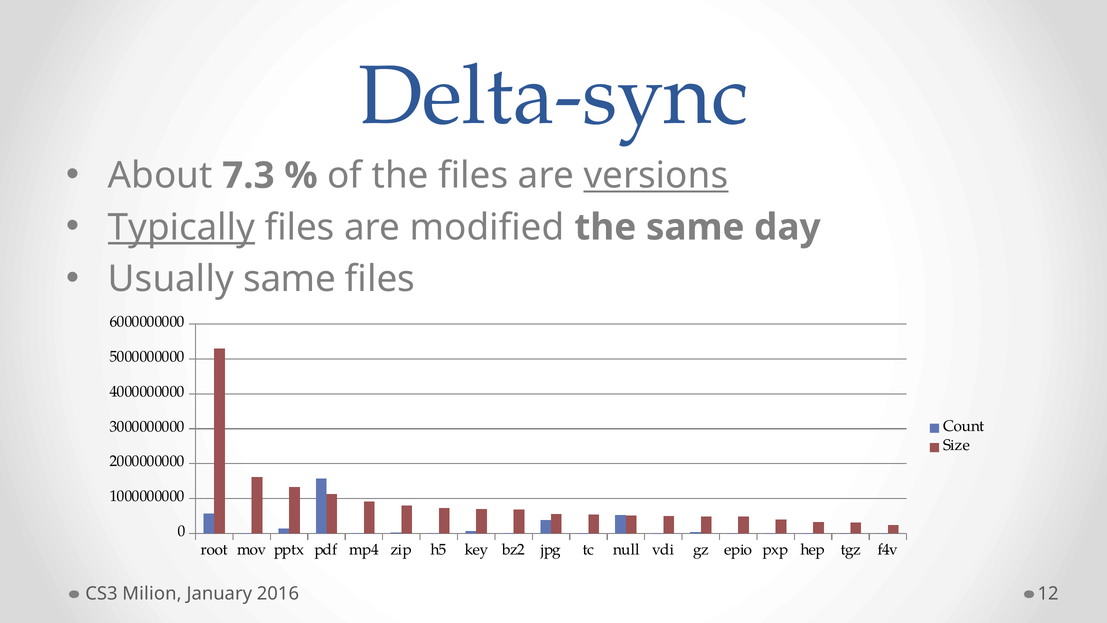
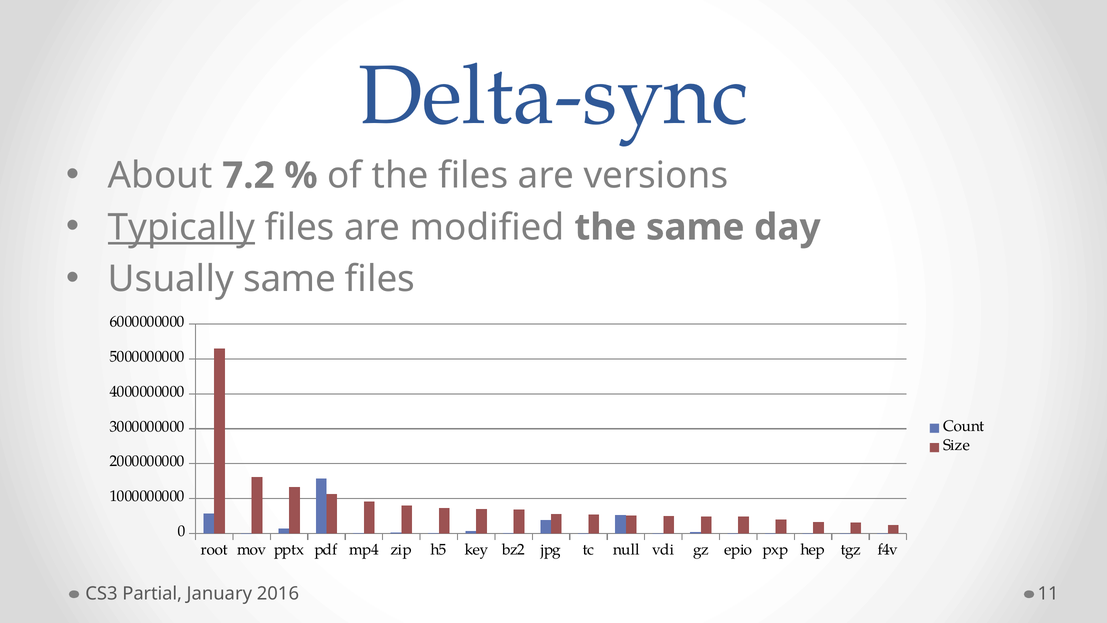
7.3: 7.3 -> 7.2 (248, 176)
versions underline: present -> none (656, 176)
Milion: Milion -> Partial (152, 593)
12: 12 -> 11 (1048, 593)
